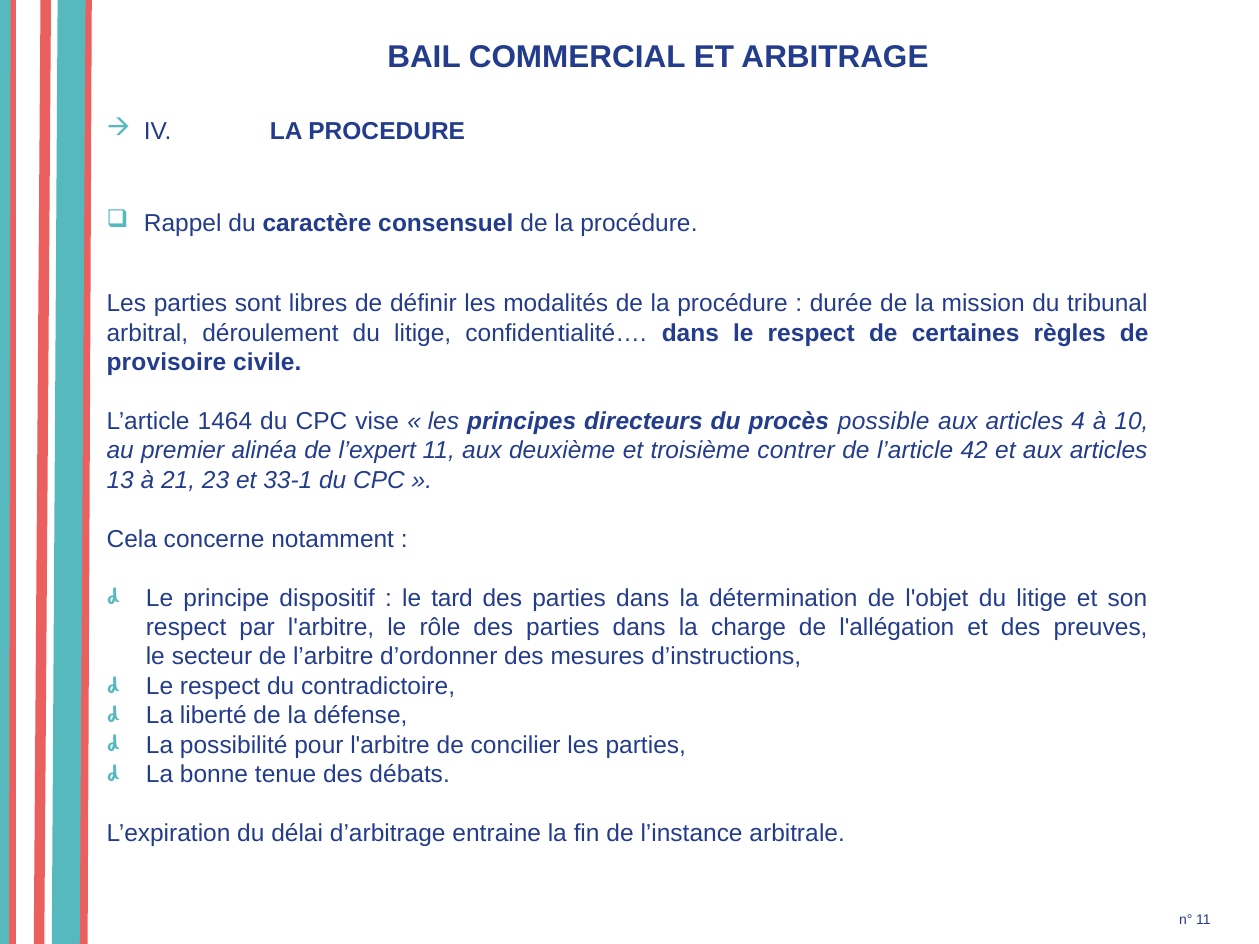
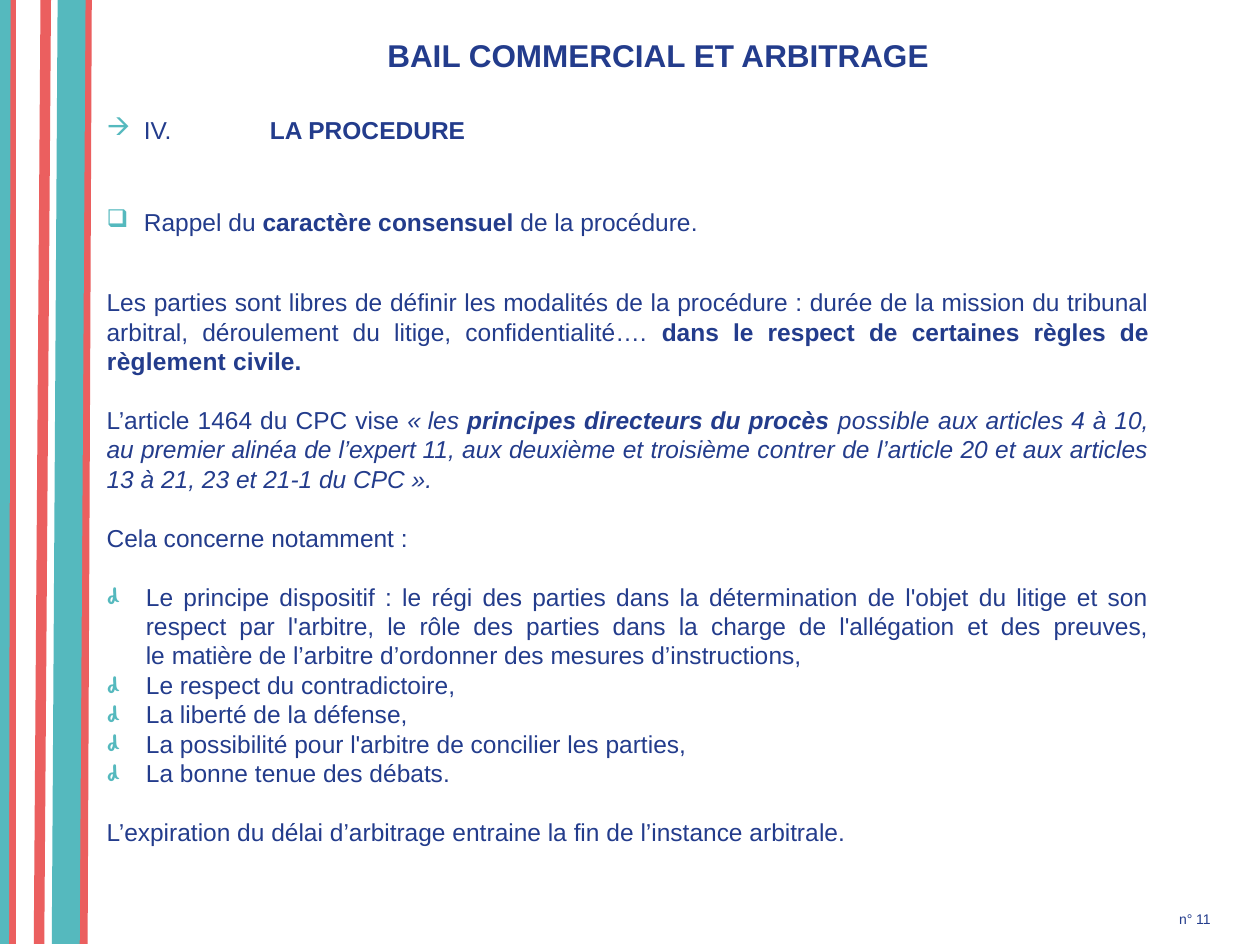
provisoire: provisoire -> règlement (166, 363)
42: 42 -> 20 (974, 451)
33-1: 33-1 -> 21-1 (288, 480)
tard: tard -> régi (452, 598)
secteur: secteur -> matière (212, 657)
